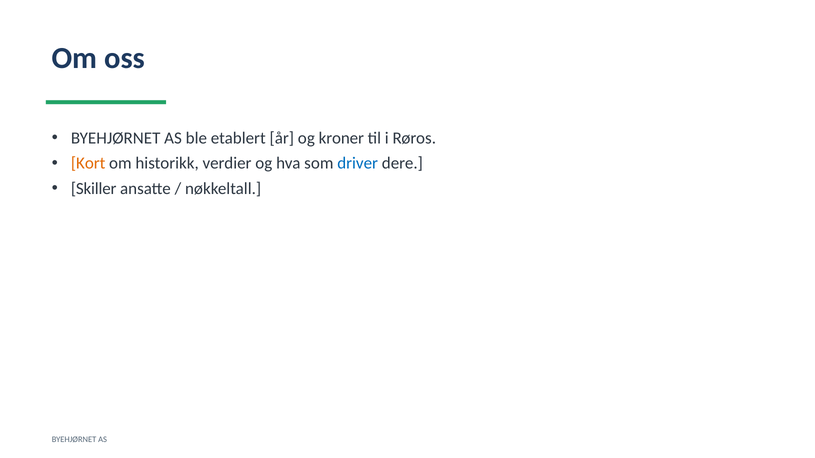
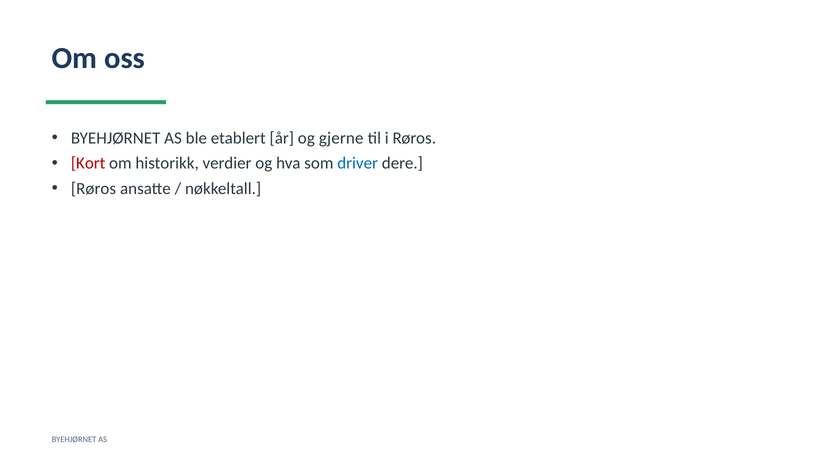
kroner: kroner -> gjerne (341, 138)
Kort colour: orange -> red (88, 164)
Skiller: Skiller -> Røros (94, 189)
